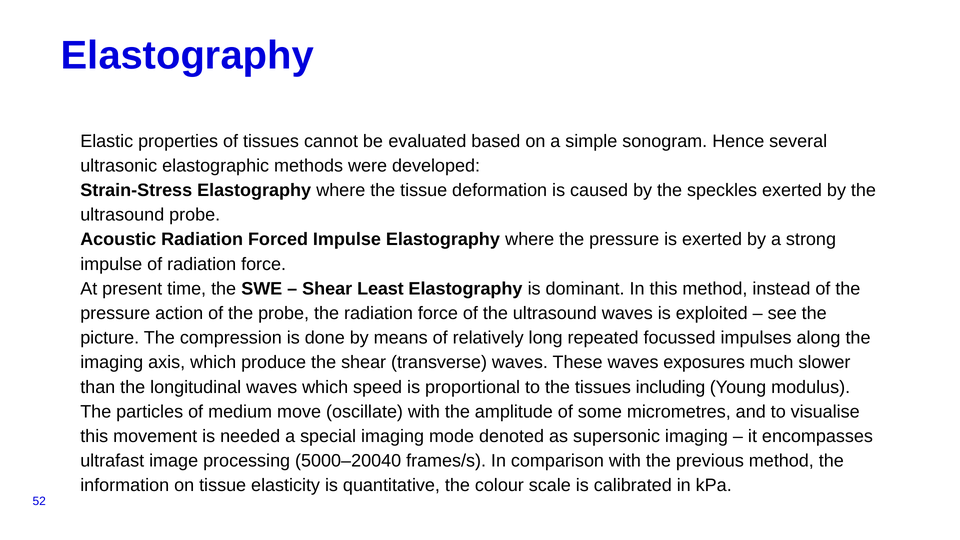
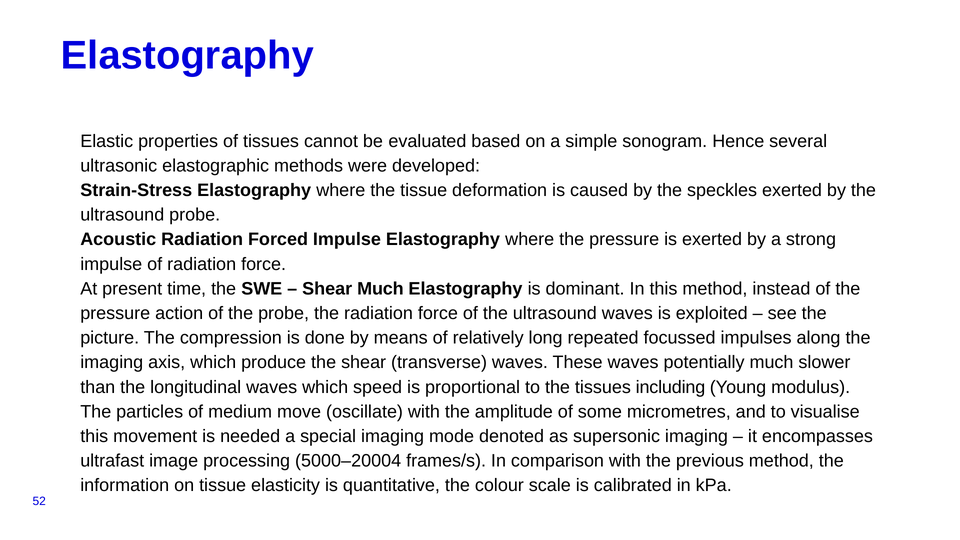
Shear Least: Least -> Much (380, 289)
exposures: exposures -> potentially (704, 363)
5000–20040: 5000–20040 -> 5000–20004 (348, 461)
